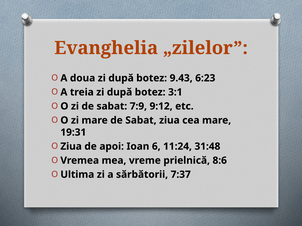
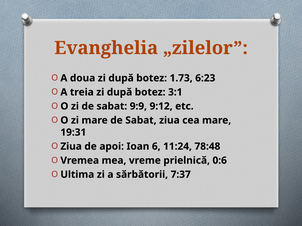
9.43: 9.43 -> 1.73 (181, 78)
7:9: 7:9 -> 9:9 (138, 106)
31:48: 31:48 -> 78:48 (207, 147)
8:6: 8:6 -> 0:6 (220, 161)
